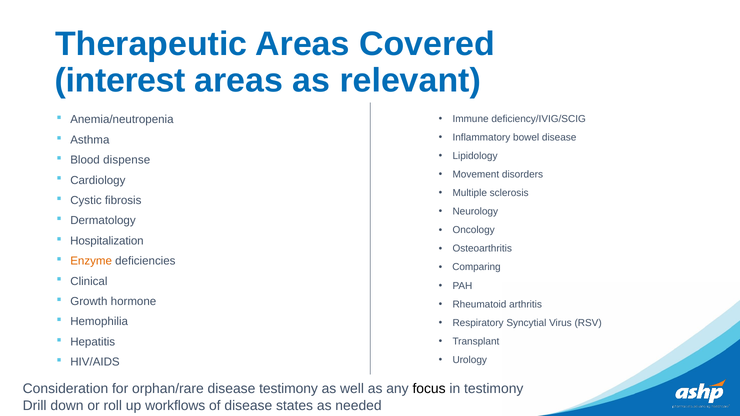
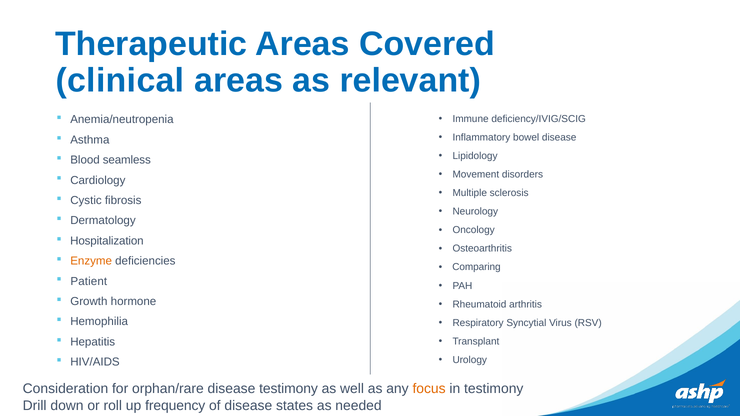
interest: interest -> clinical (120, 80)
dispense: dispense -> seamless (127, 160)
Clinical: Clinical -> Patient (89, 281)
focus colour: black -> orange (429, 389)
workflows: workflows -> frequency (175, 406)
